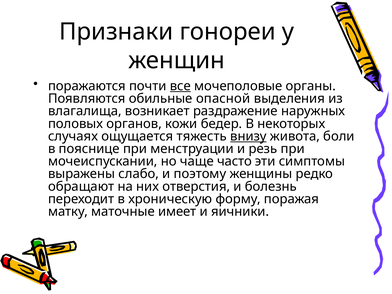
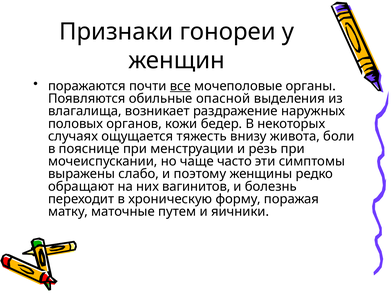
внизу underline: present -> none (248, 136)
отверстия: отверстия -> вагинитов (196, 186)
имеет: имеет -> путем (177, 212)
